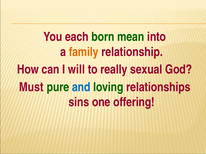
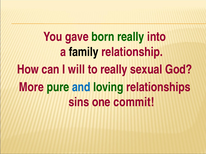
each: each -> gave (77, 37)
born mean: mean -> really (131, 37)
family colour: orange -> black (84, 52)
Must: Must -> More (31, 87)
offering: offering -> commit (134, 102)
